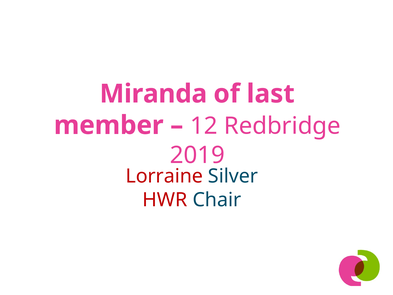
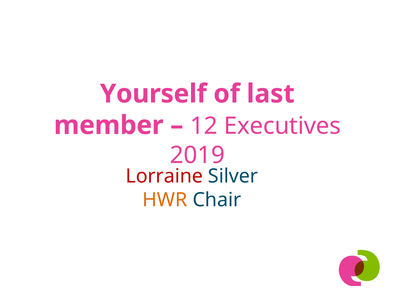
Miranda: Miranda -> Yourself (153, 94)
Redbridge: Redbridge -> Executives (282, 126)
HWR colour: red -> orange (165, 200)
